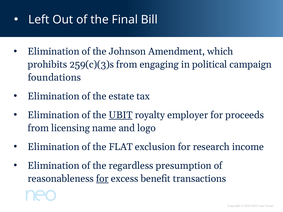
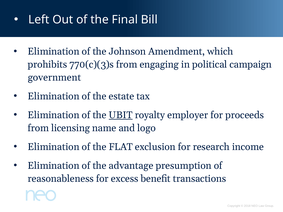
259(c)(3)s: 259(c)(3)s -> 770(c)(3)s (92, 65)
foundations: foundations -> government (54, 78)
regardless: regardless -> advantage (131, 166)
for underline: present -> none (102, 179)
